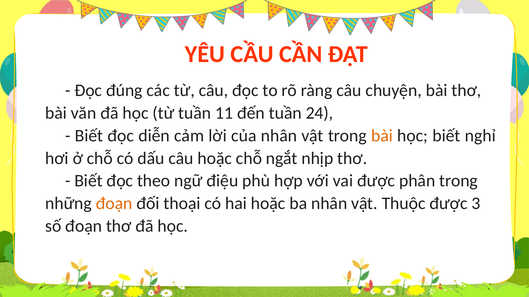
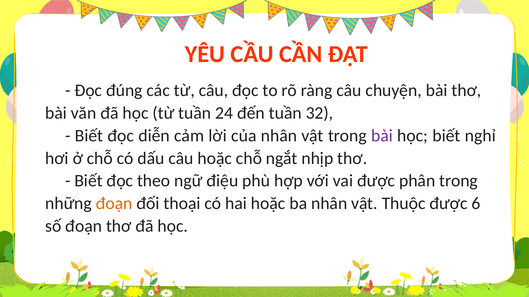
11: 11 -> 24 (224, 113)
24: 24 -> 32 (319, 113)
bài colour: orange -> purple (382, 136)
3: 3 -> 6 (476, 204)
